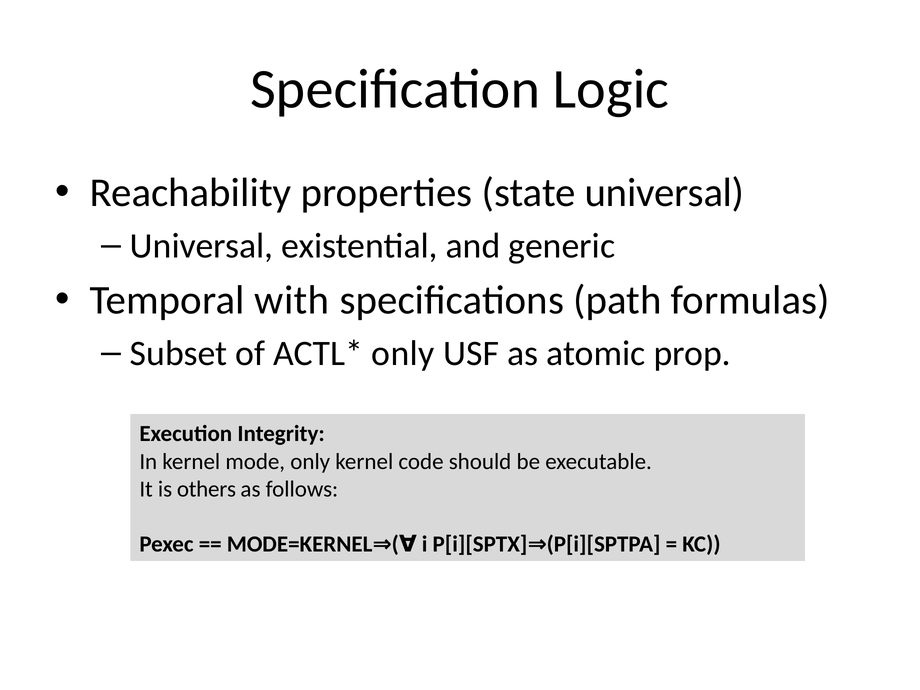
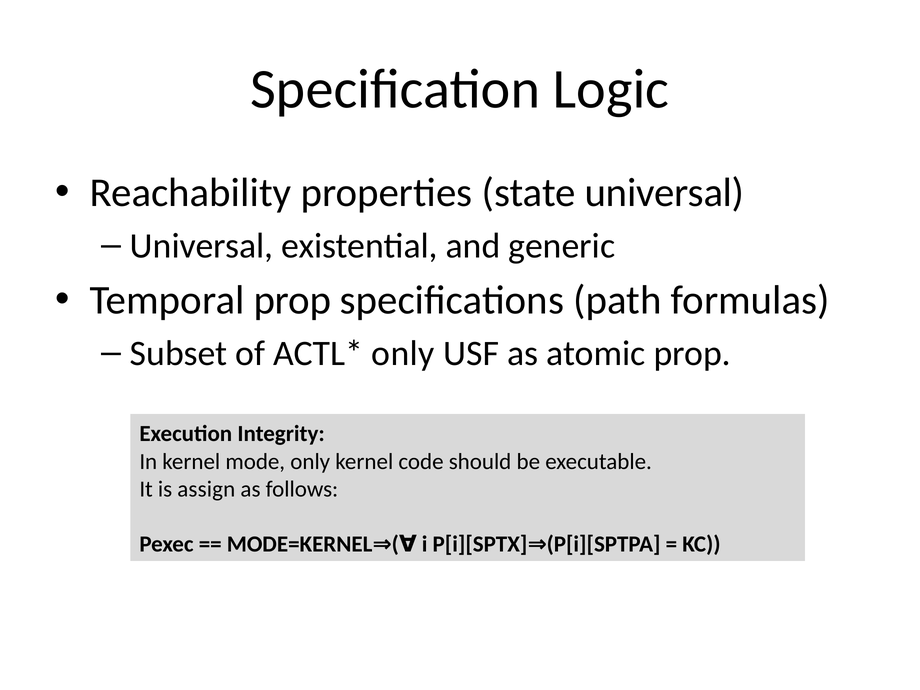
Temporal with: with -> prop (292, 300)
others: others -> assign (206, 489)
